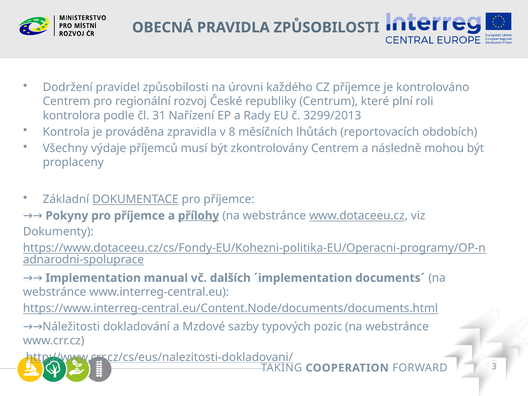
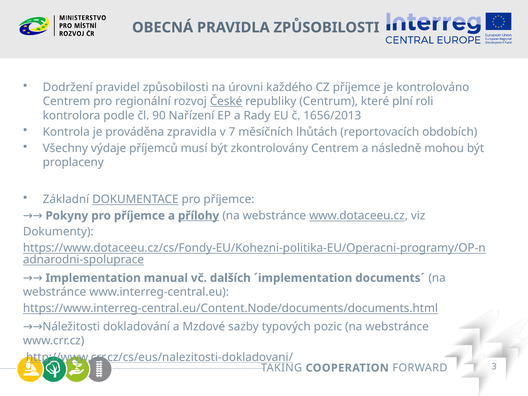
České underline: none -> present (226, 101)
31: 31 -> 90 (159, 115)
3299/2013: 3299/2013 -> 1656/2013 (332, 115)
8: 8 -> 7 (232, 132)
